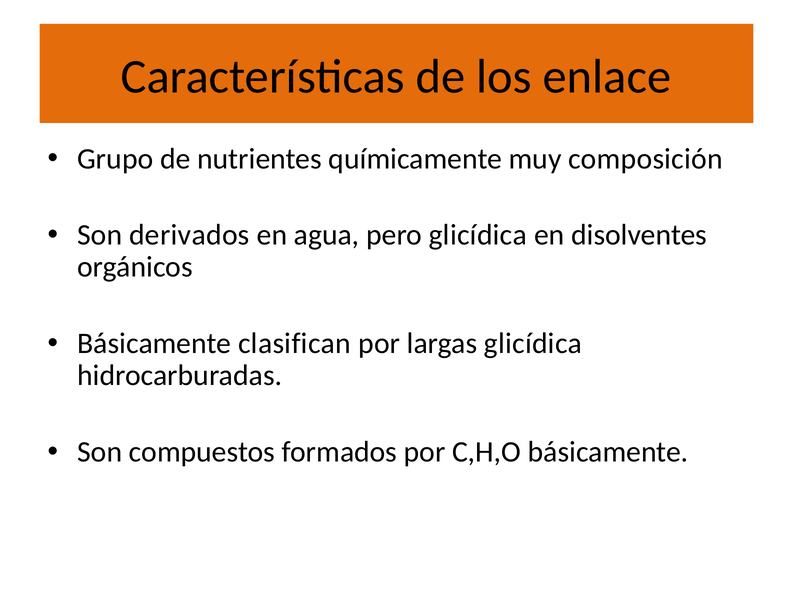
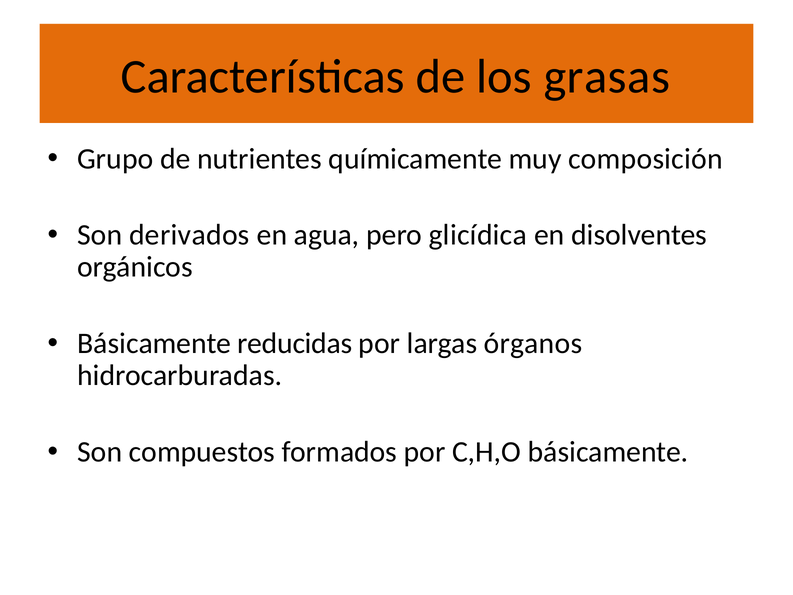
enlace: enlace -> grasas (607, 77)
clasifican: clasifican -> reducidas (295, 343)
largas glicídica: glicídica -> órganos (533, 343)
